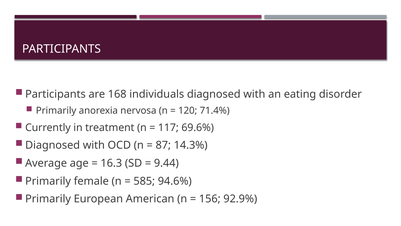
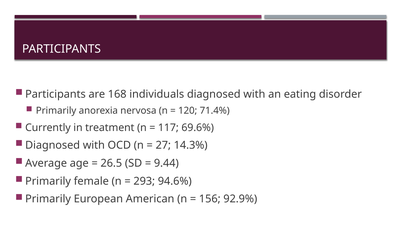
87: 87 -> 27 (163, 145)
16.3: 16.3 -> 26.5 (111, 163)
585: 585 -> 293 (144, 181)
